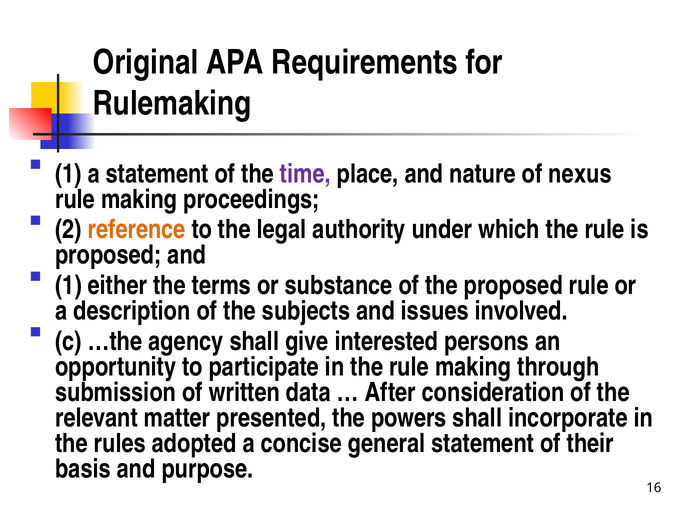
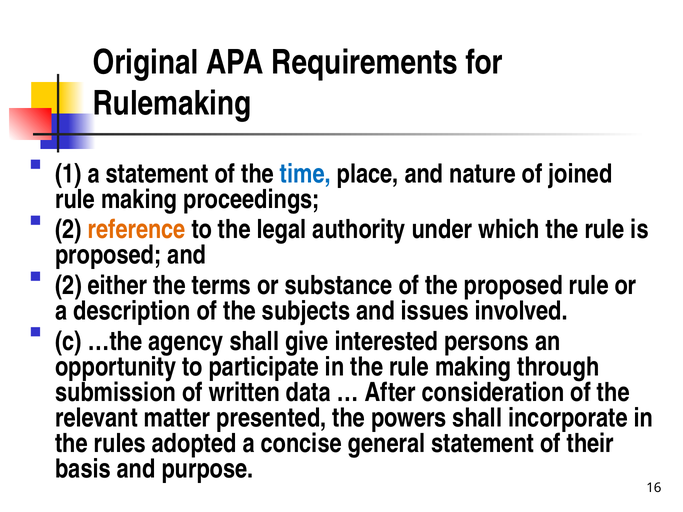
time colour: purple -> blue (305, 174)
nexus: nexus -> joined (580, 174)
1: 1 -> 2 (68, 286)
